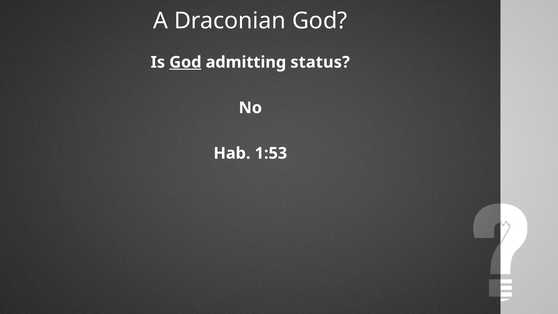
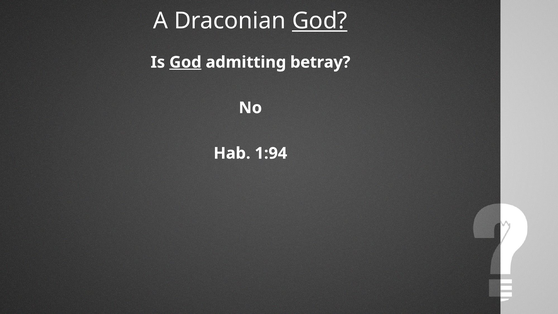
God underline: none -> present (320, 21)
status: status -> betray (320, 62)
1:53: 1:53 -> 1:94 (271, 153)
